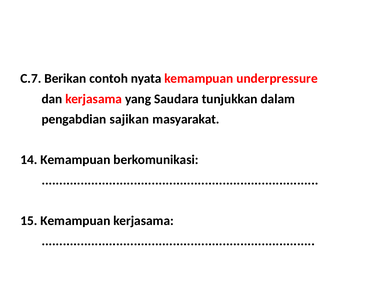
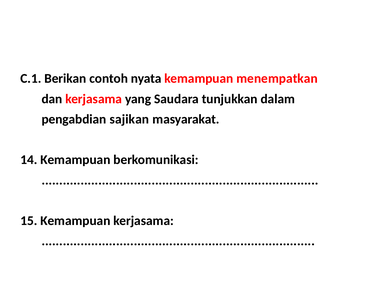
C.7: C.7 -> C.1 (31, 79)
underpressure: underpressure -> menempatkan (277, 79)
